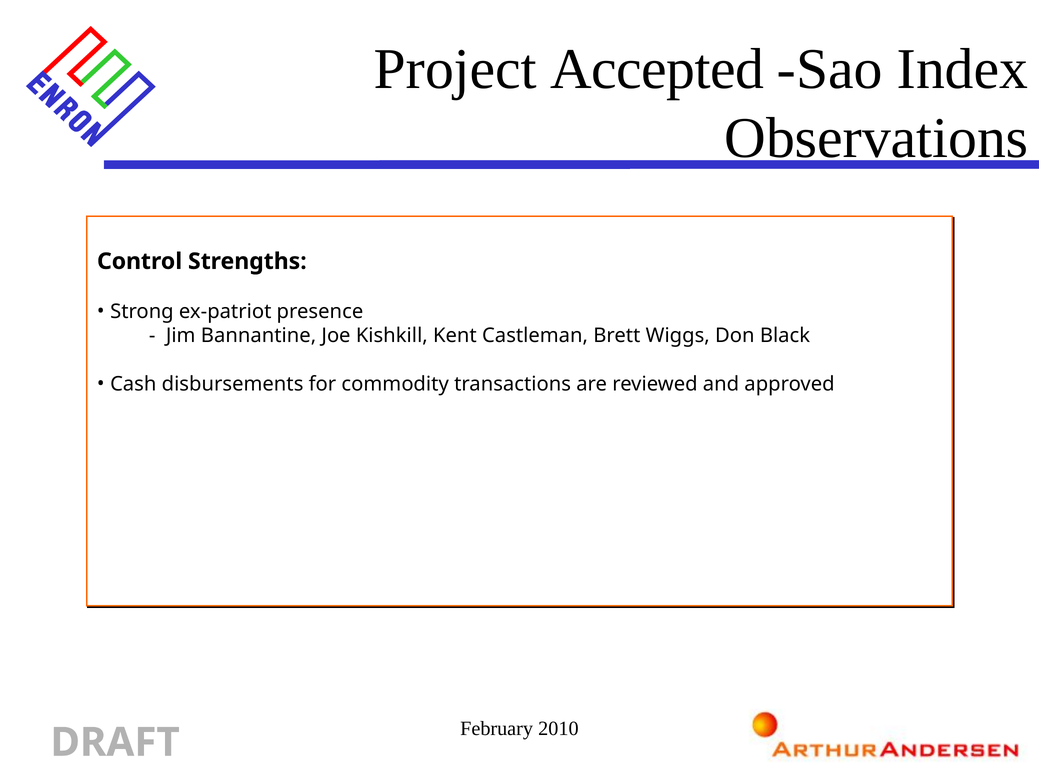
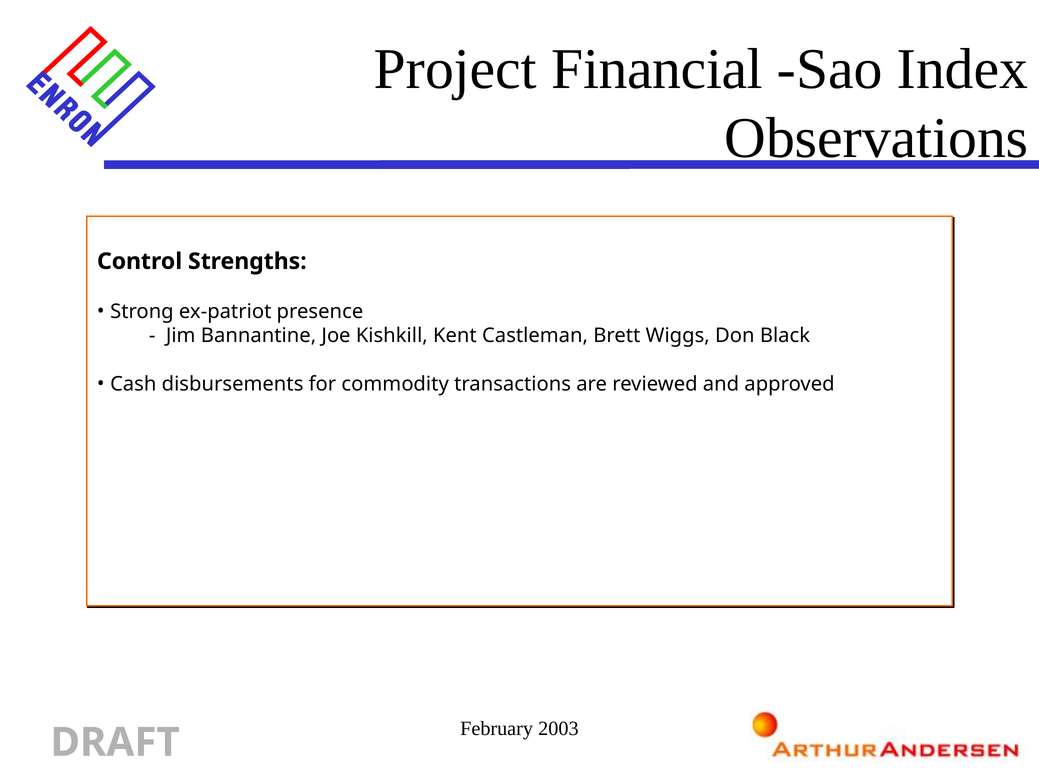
Accepted: Accepted -> Financial (657, 69)
2010: 2010 -> 2003 (558, 729)
